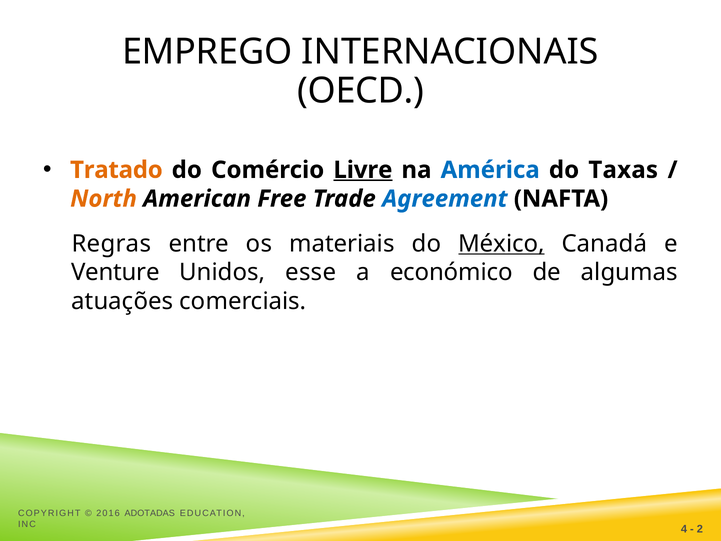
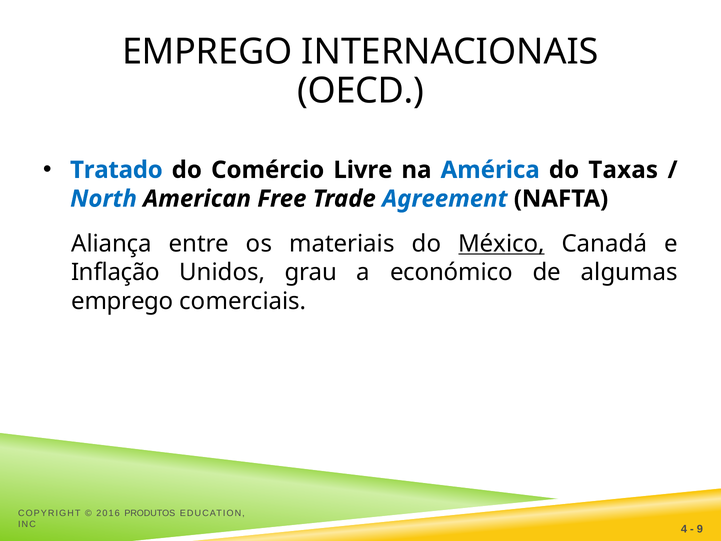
Tratado colour: orange -> blue (116, 170)
Livre underline: present -> none (363, 170)
North colour: orange -> blue (104, 199)
Regras: Regras -> Aliança (112, 244)
Venture: Venture -> Inflação (115, 272)
esse: esse -> grau (311, 272)
atuações: atuações -> emprego (122, 301)
ADOTADAS: ADOTADAS -> PRODUTOS (150, 513)
2: 2 -> 9 (700, 529)
